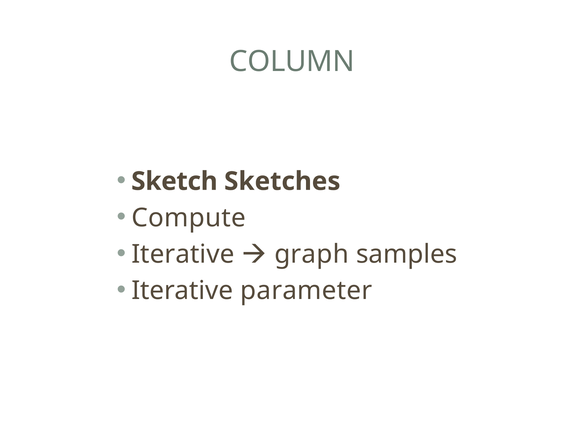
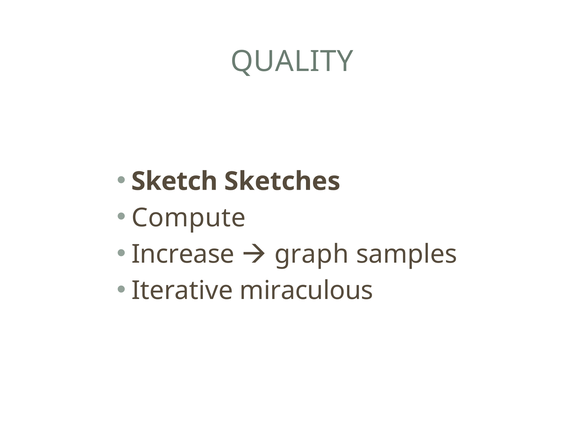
COLUMN: COLUMN -> QUALITY (292, 62)
Iterative: Iterative -> Increase (183, 254)
parameter: parameter -> miraculous (307, 291)
